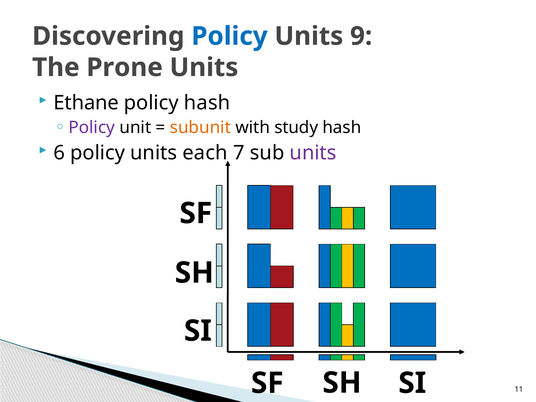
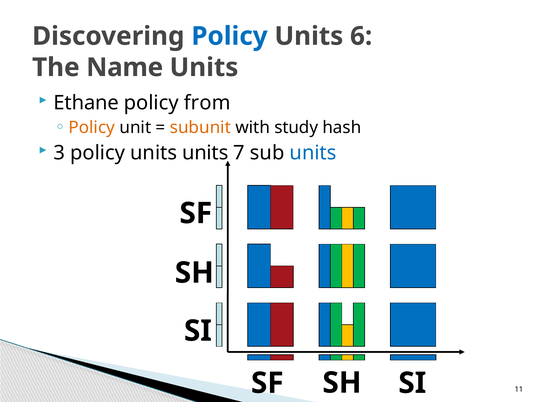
9: 9 -> 6 (361, 36)
Prone: Prone -> Name (125, 67)
policy hash: hash -> from (207, 103)
Policy colour: purple -> orange (92, 127)
6: 6 -> 3 (59, 153)
units each: each -> units (205, 153)
units colour: purple -> blue (313, 153)
